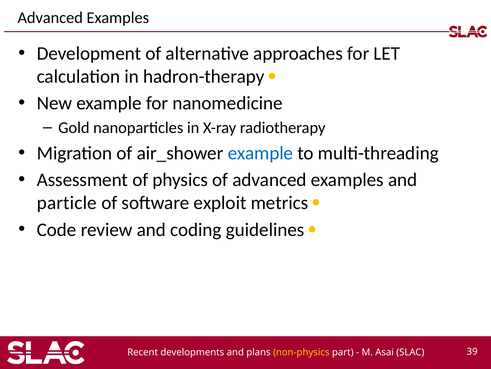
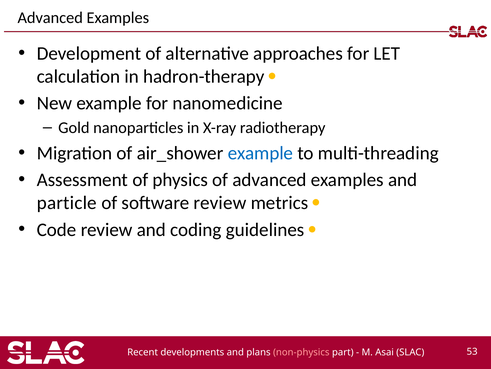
software exploit: exploit -> review (220, 202)
non-physics colour: yellow -> pink (301, 352)
39: 39 -> 53 (472, 351)
